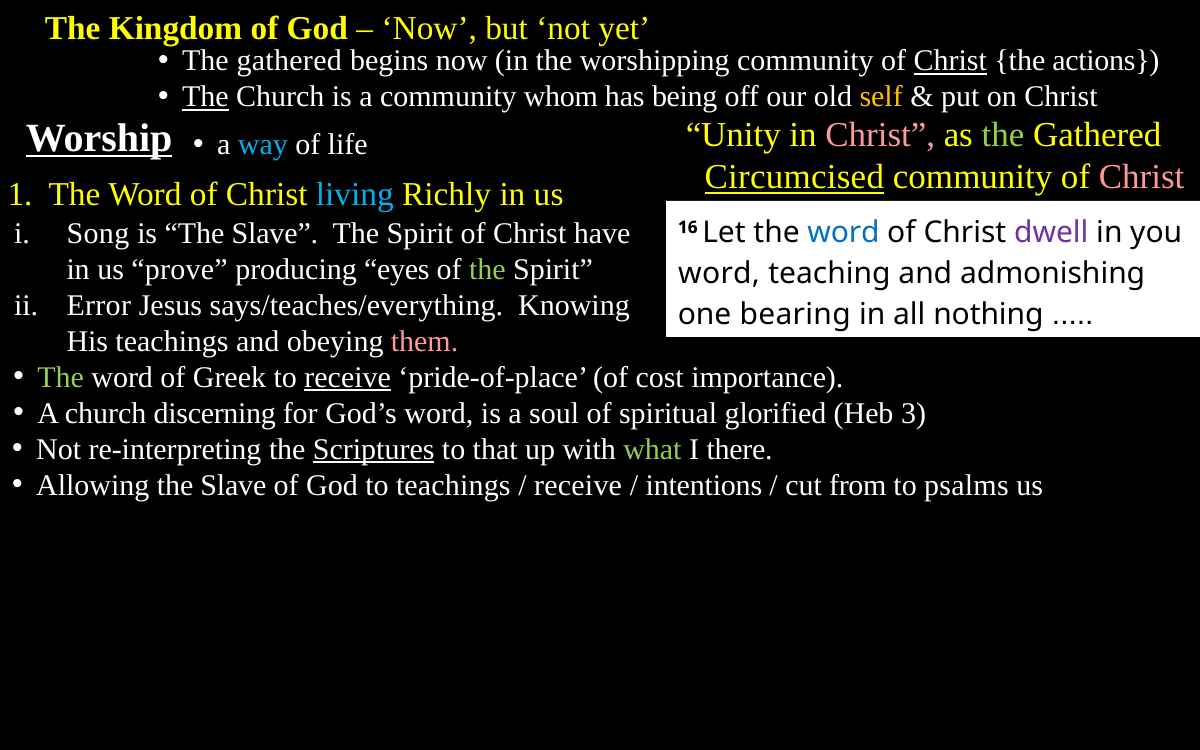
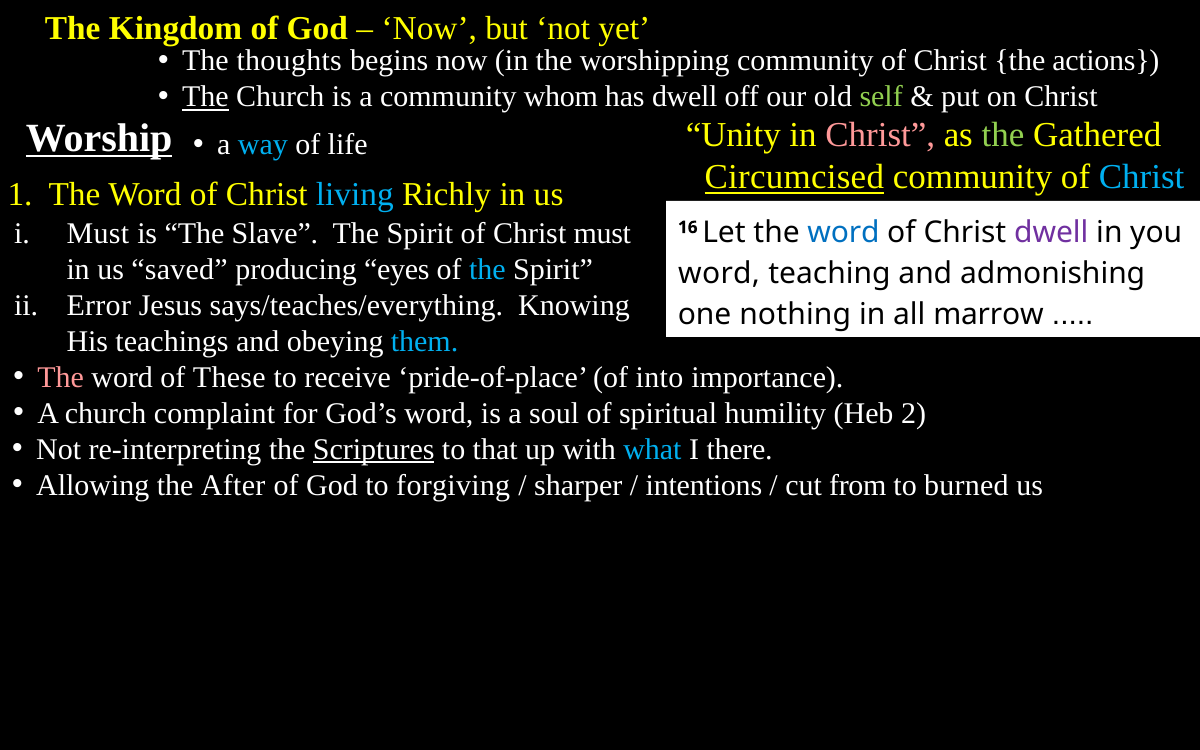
gathered: gathered -> thoughts (289, 61)
Christ underline: present -> none (950, 61)
has being: being -> dwell (685, 97)
self colour: yellow -> light green (881, 97)
Christ colour: pink -> light blue (1142, 177)
i Song: Song -> Must (98, 234)
Christ have: have -> must (602, 234)
prove: prove -> saved (180, 270)
the colour: light green -> light blue (487, 270)
bearing: bearing -> nothing (795, 315)
nothing: nothing -> marrow (988, 315)
them colour: pink -> light blue (425, 342)
The colour: light green -> pink (61, 377)
Greek: Greek -> These (229, 377)
receive underline: present -> none (348, 377)
cost: cost -> into (659, 377)
discerning: discerning -> complaint (215, 413)
glorified: glorified -> humility (775, 413)
3: 3 -> 2 (914, 413)
what colour: light green -> light blue (652, 449)
Allowing the Slave: Slave -> After (233, 485)
to teachings: teachings -> forgiving (453, 485)
receive: receive -> sharper (578, 485)
psalms: psalms -> burned (966, 485)
